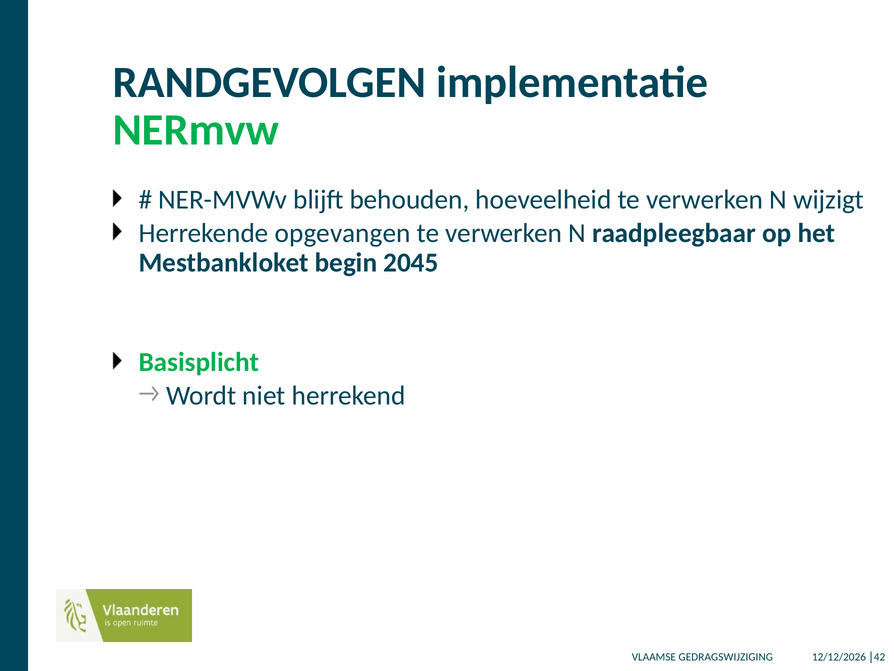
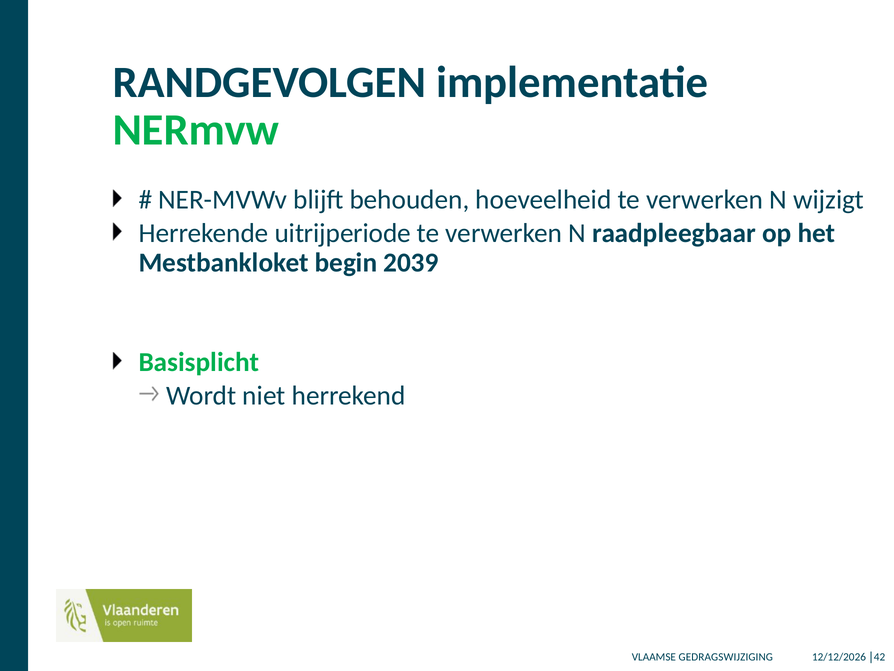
opgevangen: opgevangen -> uitrijperiode (343, 233)
2045: 2045 -> 2039 (411, 262)
